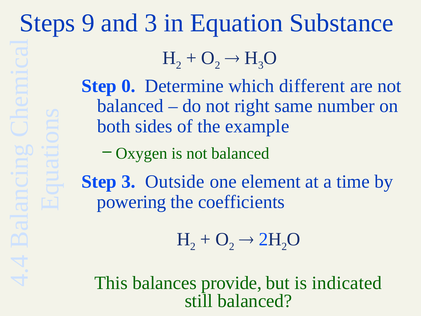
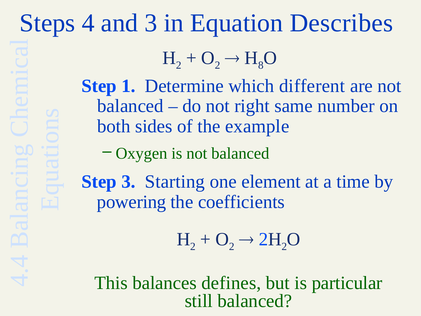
Steps 9: 9 -> 4 (88, 23)
Substance: Substance -> Describes (341, 23)
3: 3 -> 8 (261, 65)
0: 0 -> 1 (128, 86)
Outside: Outside -> Starting (175, 182)
provide: provide -> defines (231, 283)
indicated: indicated -> particular (347, 283)
